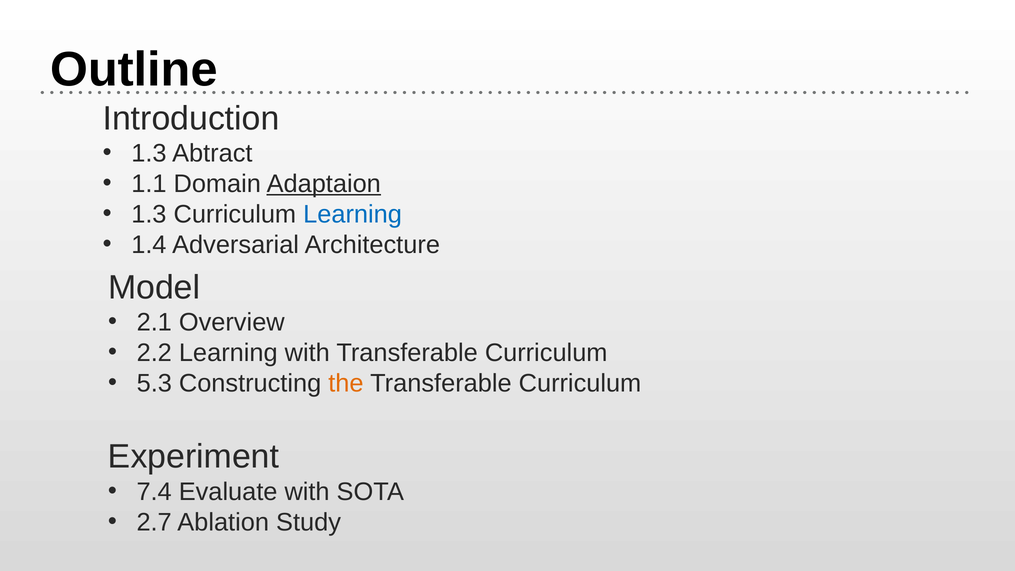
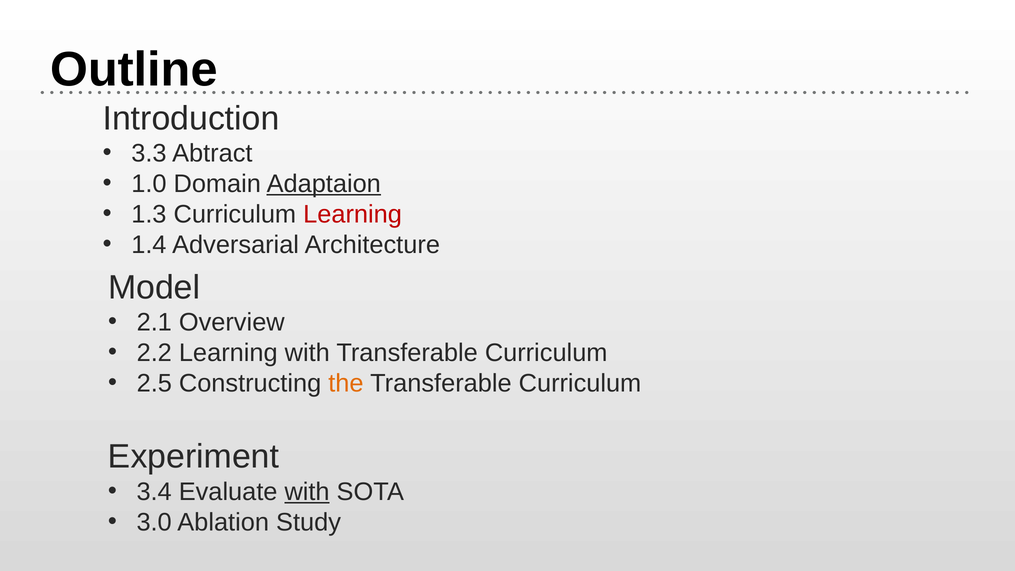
1.3: 1.3 -> 3.3 (149, 153)
1.1: 1.1 -> 1.0 (149, 184)
Learning colour: blue -> red (353, 214)
5.3: 5.3 -> 2.5 (154, 383)
7.4: 7.4 -> 3.4 (154, 492)
with underline: none -> present (307, 492)
2.7: 2.7 -> 3.0 (154, 522)
